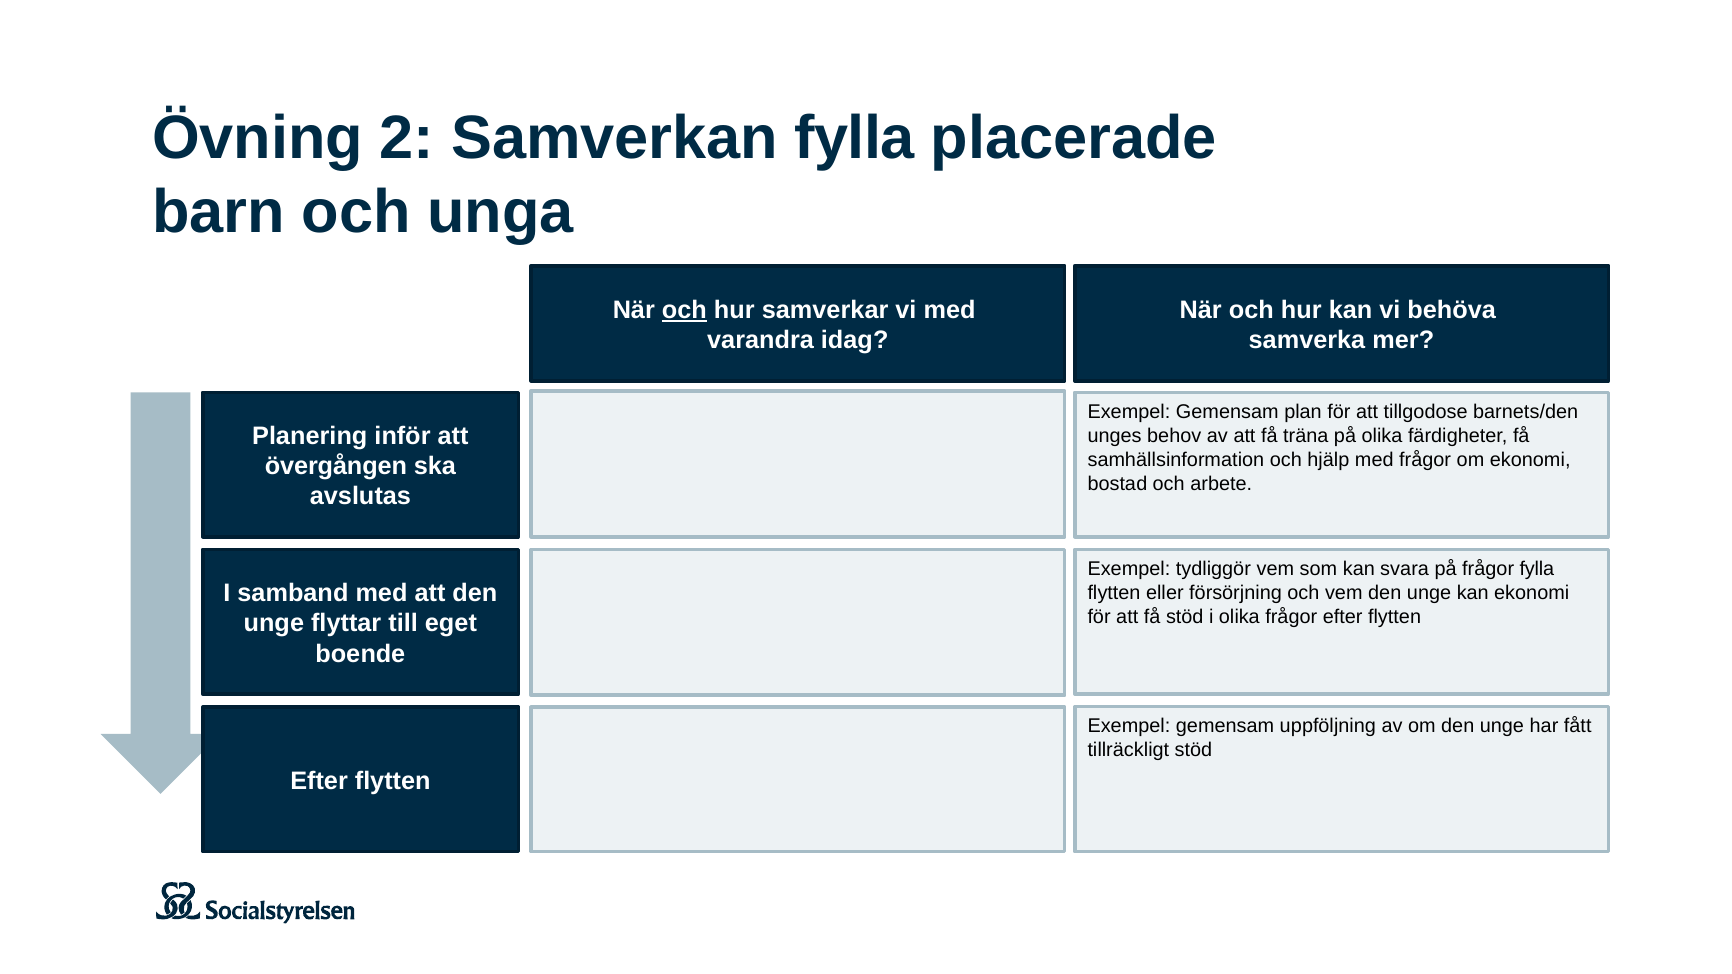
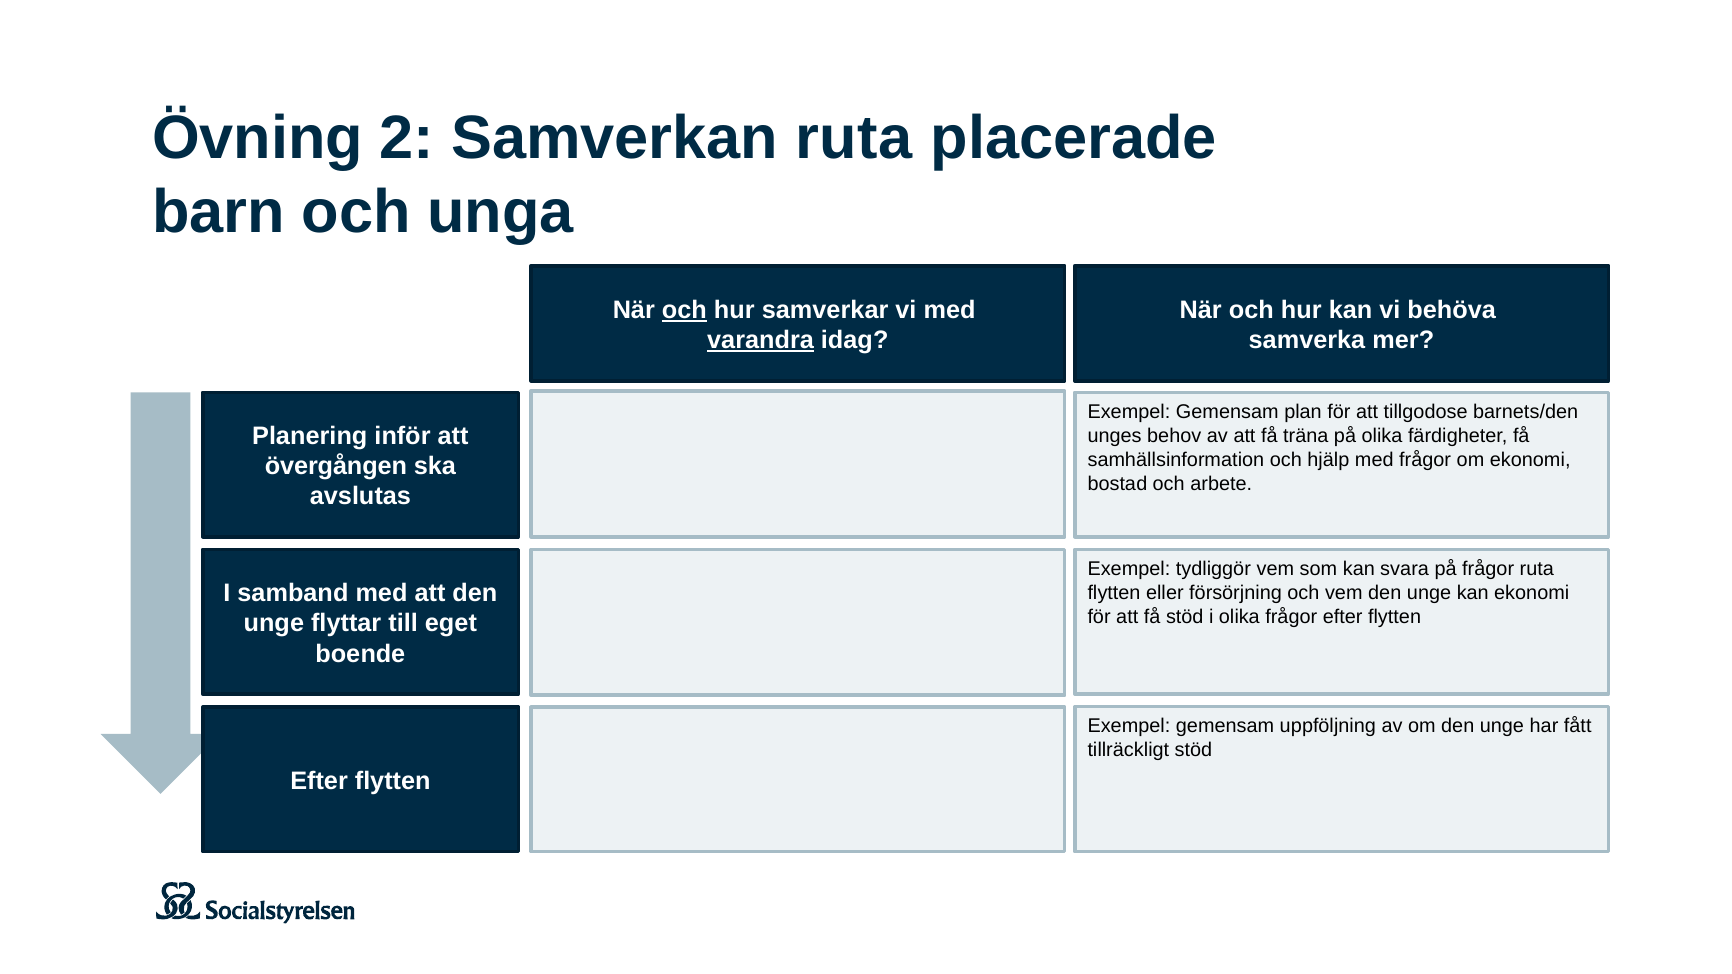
Samverkan fylla: fylla -> ruta (854, 139)
varandra underline: none -> present (761, 340)
frågor fylla: fylla -> ruta (1537, 569)
